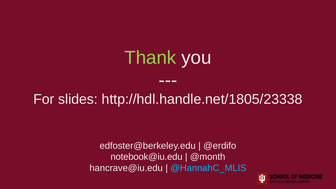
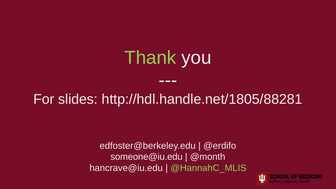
http://hdl.handle.net/1805/23338: http://hdl.handle.net/1805/23338 -> http://hdl.handle.net/1805/88281 (202, 99)
notebook@iu.edu: notebook@iu.edu -> someone@iu.edu (147, 157)
@HannahC_MLIS colour: light blue -> light green (208, 168)
